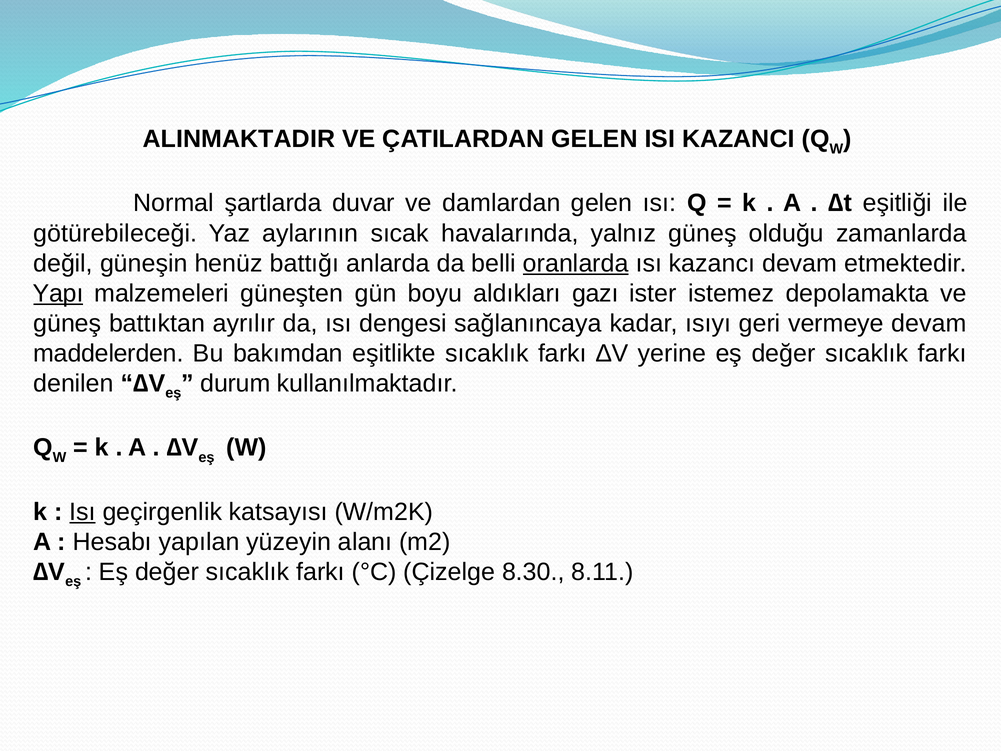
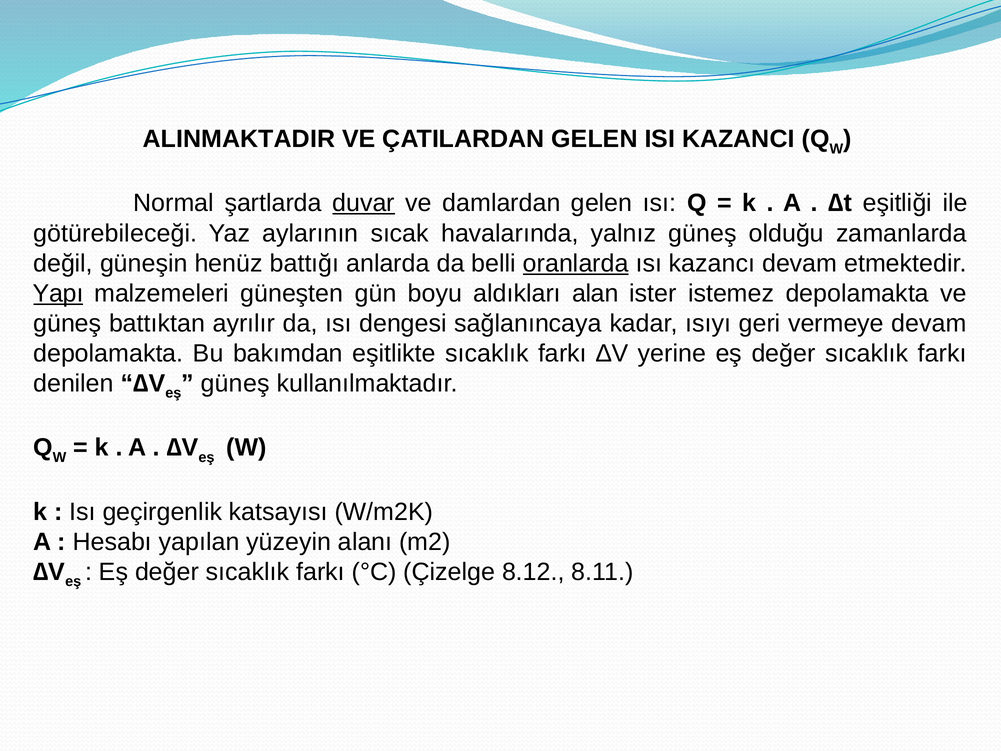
duvar underline: none -> present (364, 203)
gazı: gazı -> alan (595, 293)
maddelerden: maddelerden -> depolamakta (108, 353)
durum: durum -> güneş (235, 383)
Isı underline: present -> none (82, 512)
8.30: 8.30 -> 8.12 (533, 572)
